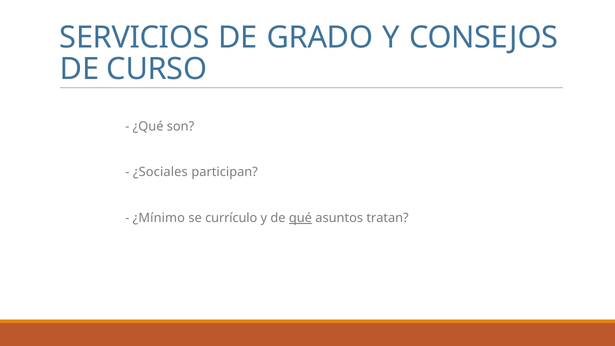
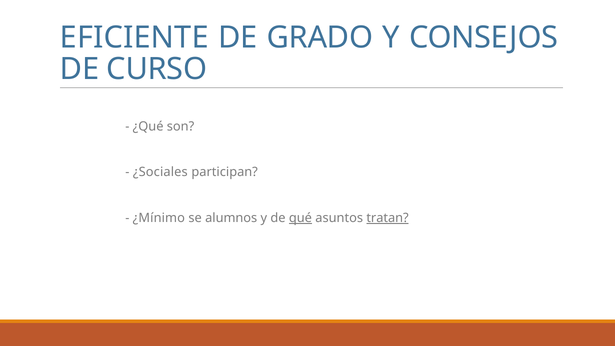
SERVICIOS: SERVICIOS -> EFICIENTE (134, 38)
currículo: currículo -> alumnos (231, 218)
tratan underline: none -> present (388, 218)
